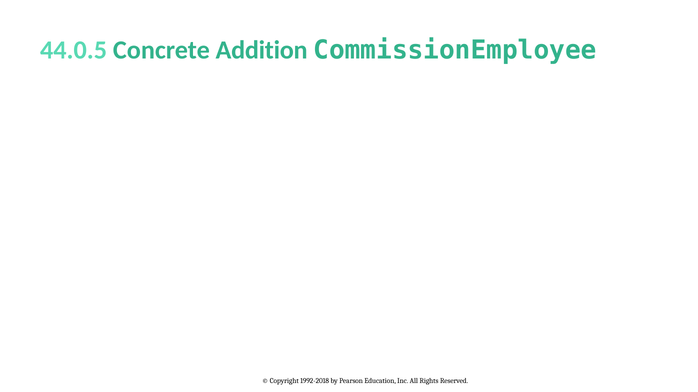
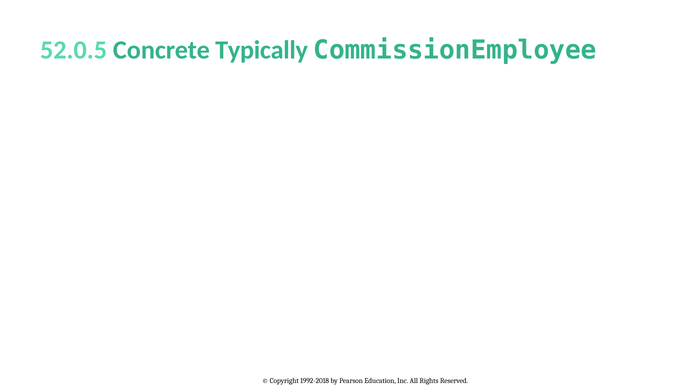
44.0.5: 44.0.5 -> 52.0.5 (74, 50)
Addition: Addition -> Typically (262, 50)
